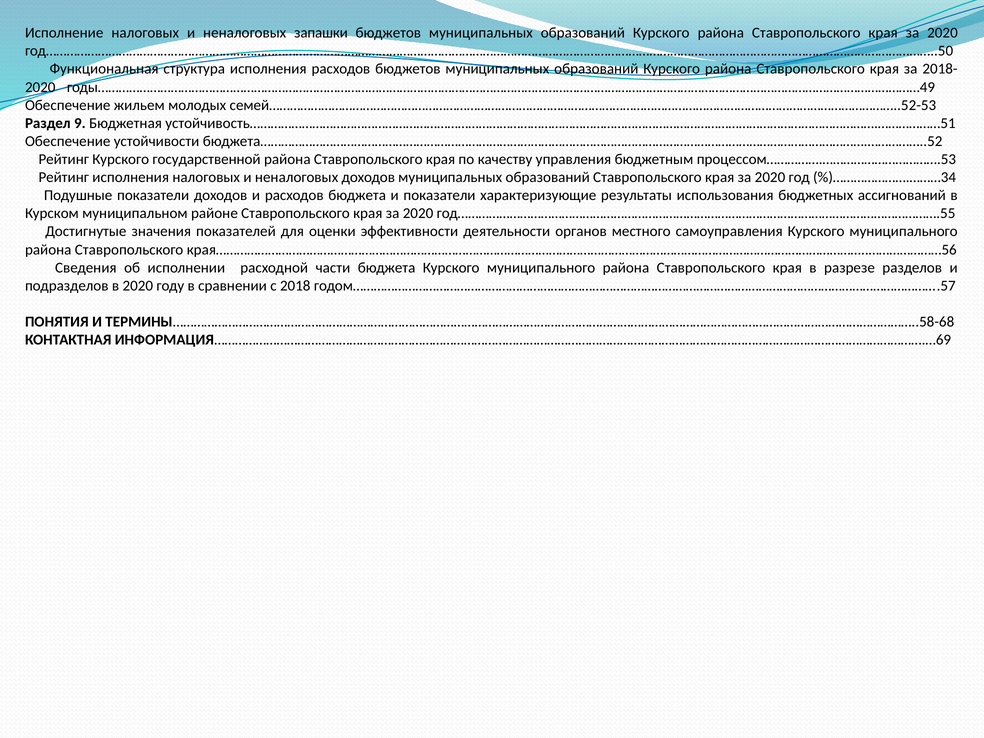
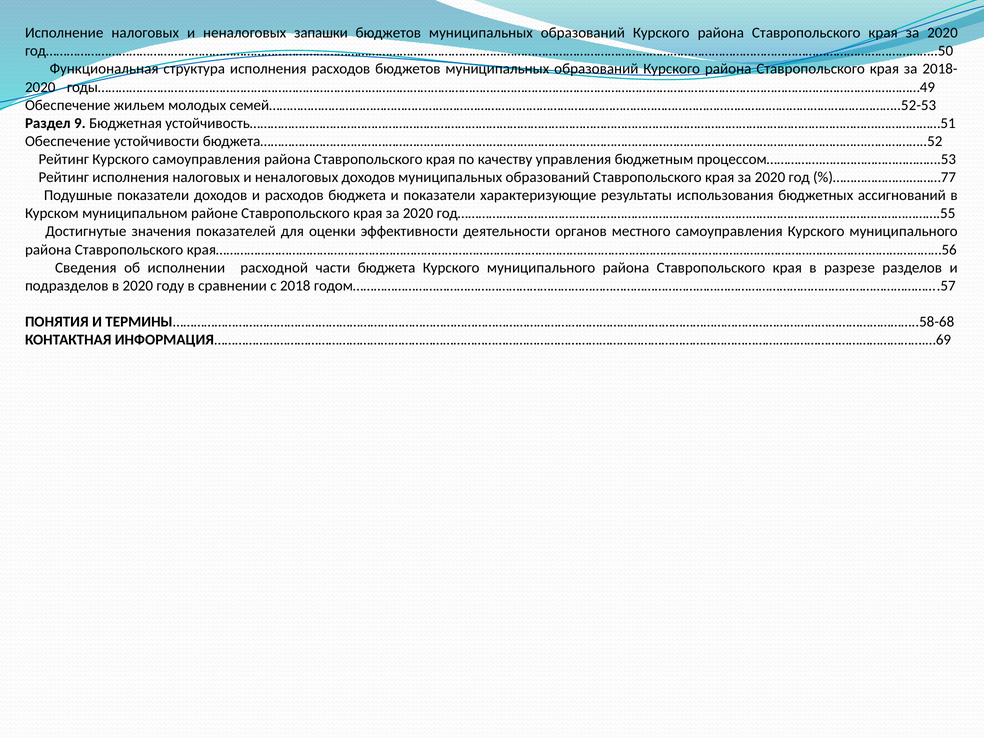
Курского государственной: государственной -> самоуправления (206, 159)
%)………………….………34: %)………………….………34 -> %)………………….………77 (885, 177)
